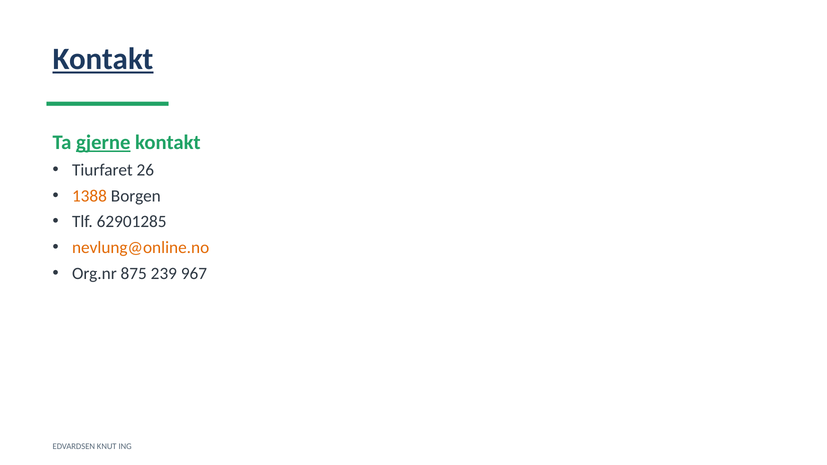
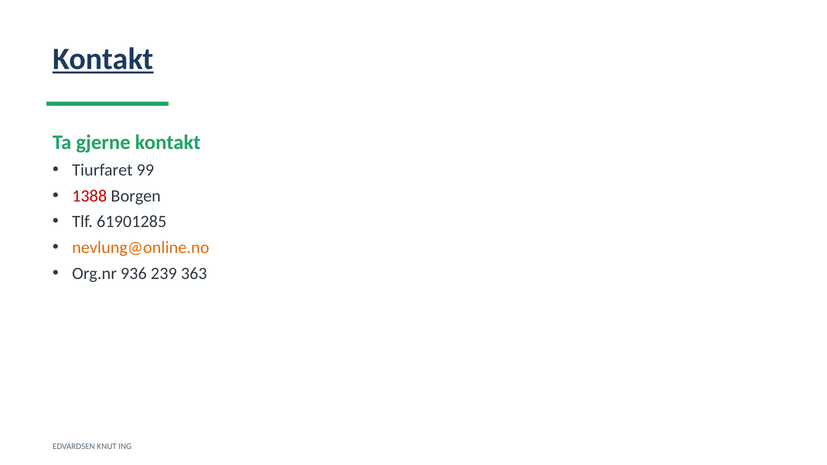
gjerne underline: present -> none (103, 142)
26: 26 -> 99 (145, 170)
1388 colour: orange -> red (89, 196)
62901285: 62901285 -> 61901285 (132, 222)
875: 875 -> 936 (134, 273)
967: 967 -> 363 (194, 273)
